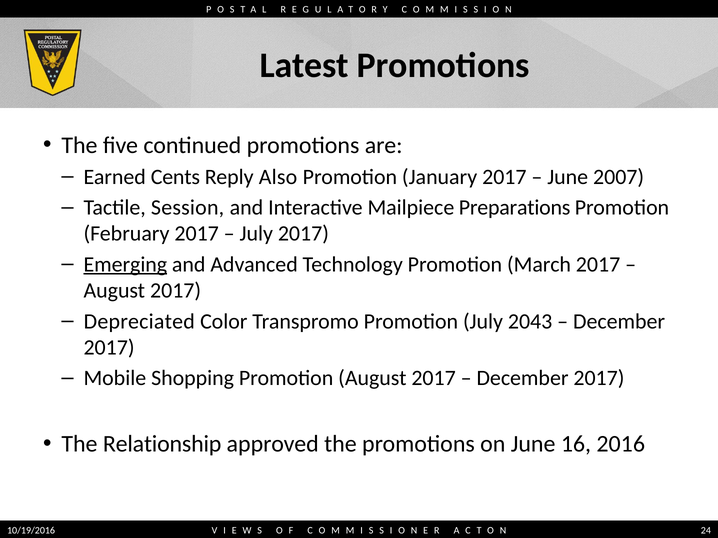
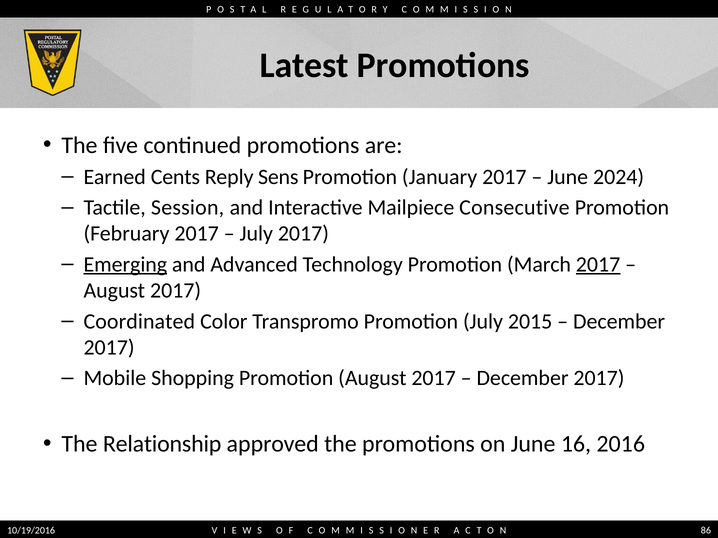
Also: Also -> Sens (278, 177)
2007: 2007 -> 2024 (619, 177)
Preparations: Preparations -> Consecutive (514, 208)
2017 underline: none -> present (598, 265)
Depreciated: Depreciated -> Coordinated (139, 322)
2043: 2043 -> 2015 (530, 322)
24: 24 -> 86 (706, 531)
